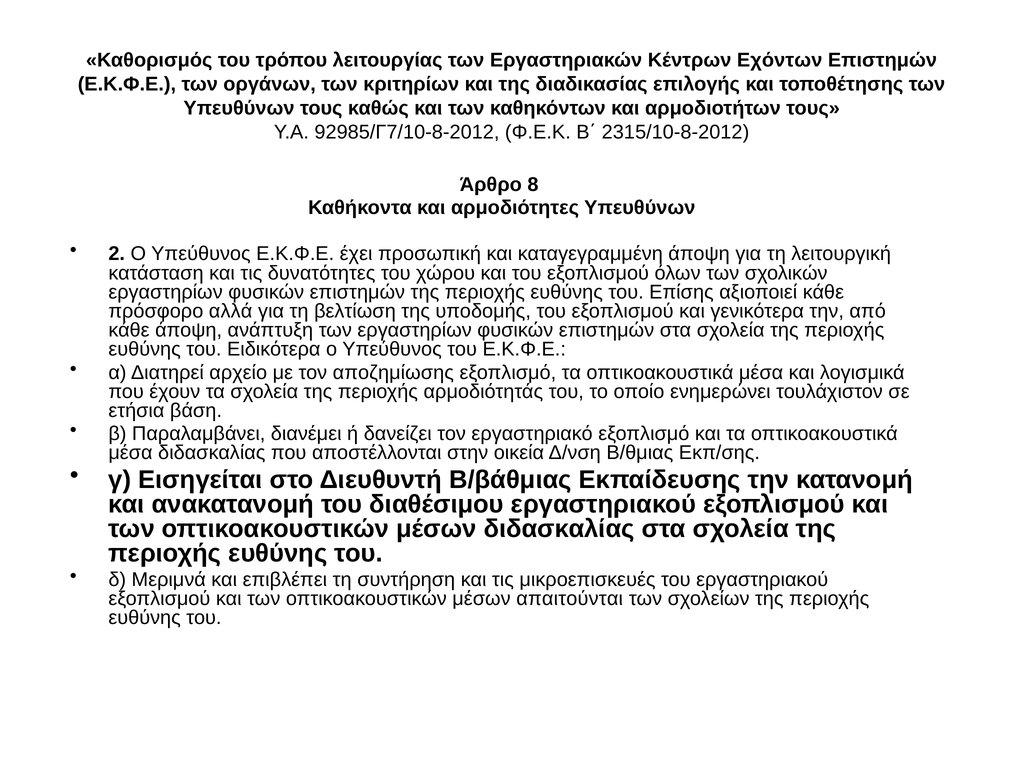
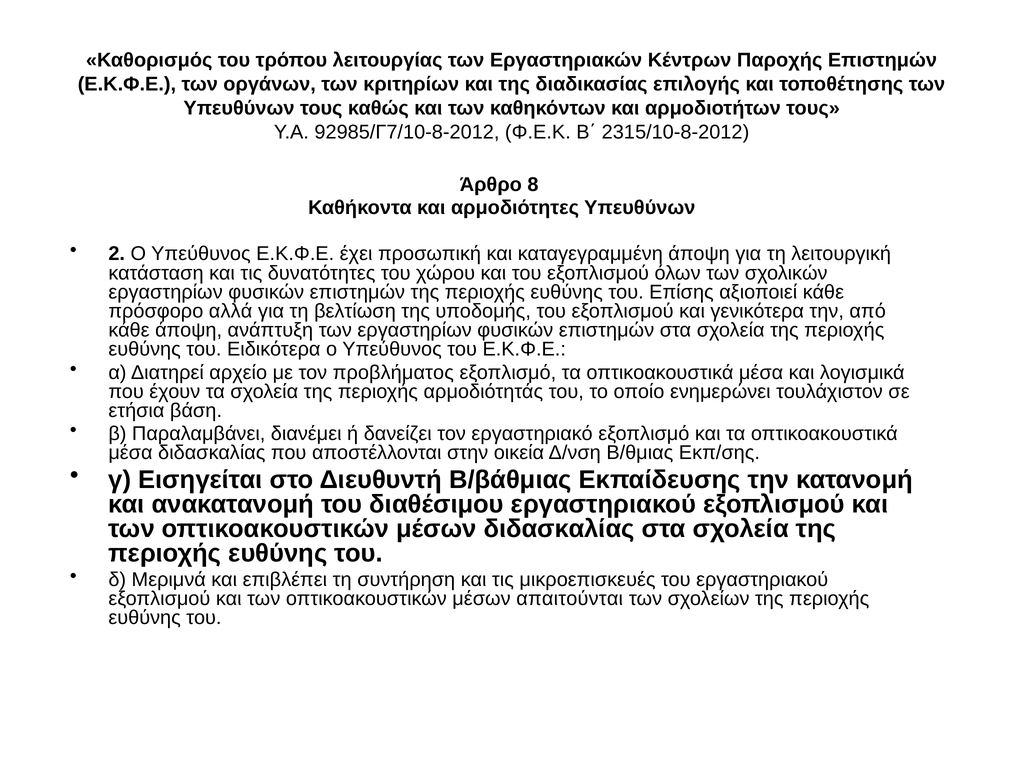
Εχόντων: Εχόντων -> Παροχής (780, 60)
αποζημίωσης: αποζημίωσης -> προβλήματος (393, 372)
